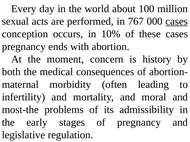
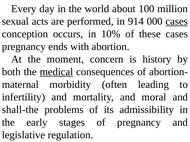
767: 767 -> 914 (136, 21)
medical underline: none -> present (56, 72)
most-the: most-the -> shall-the (20, 110)
